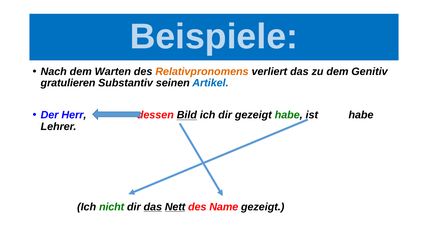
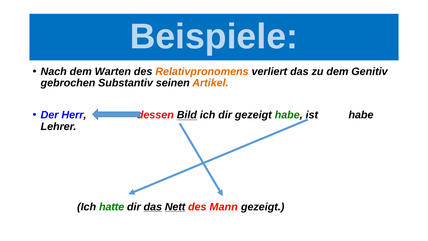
gratulieren: gratulieren -> gebrochen (68, 83)
Artikel colour: blue -> orange (210, 83)
nicht: nicht -> hatte (112, 207)
Name: Name -> Mann (224, 207)
